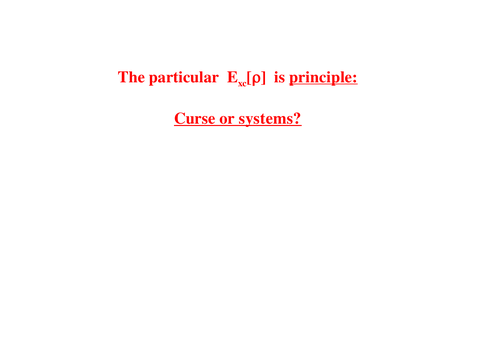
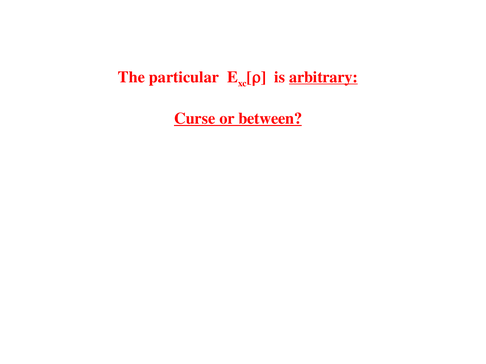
principle: principle -> arbitrary (324, 77)
systems: systems -> between (270, 119)
